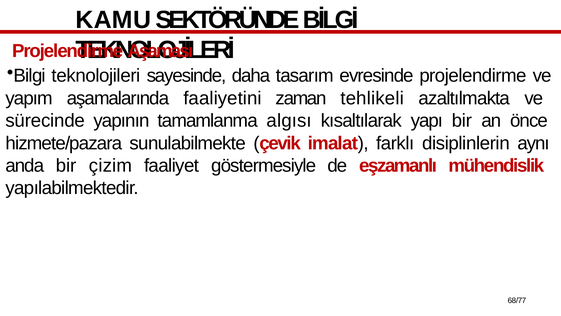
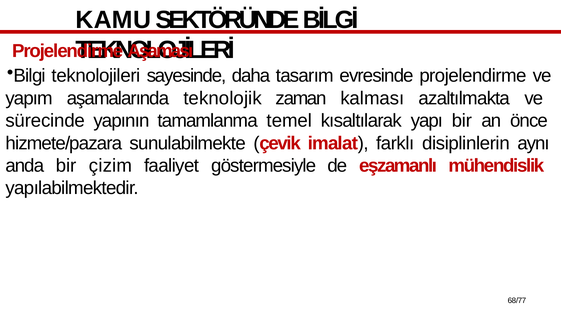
faaliyetini: faaliyetini -> teknolojik (223, 98)
tehlikeli: tehlikeli -> kalması (372, 98)
algısı: algısı -> temel (289, 121)
